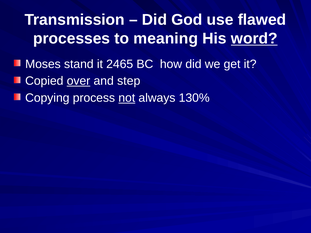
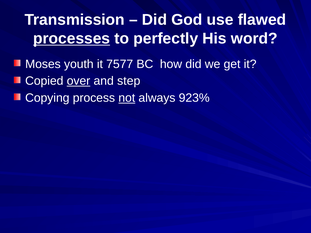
processes underline: none -> present (72, 39)
meaning: meaning -> perfectly (166, 39)
word underline: present -> none (254, 39)
stand: stand -> youth (79, 64)
2465: 2465 -> 7577 (120, 64)
130%: 130% -> 923% (194, 98)
